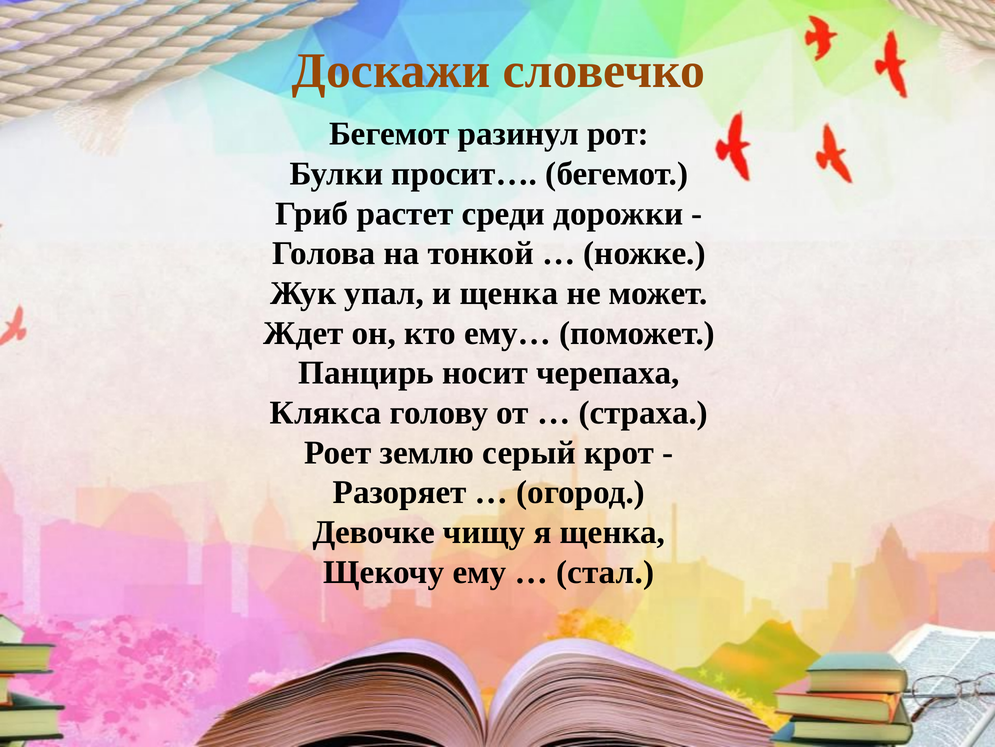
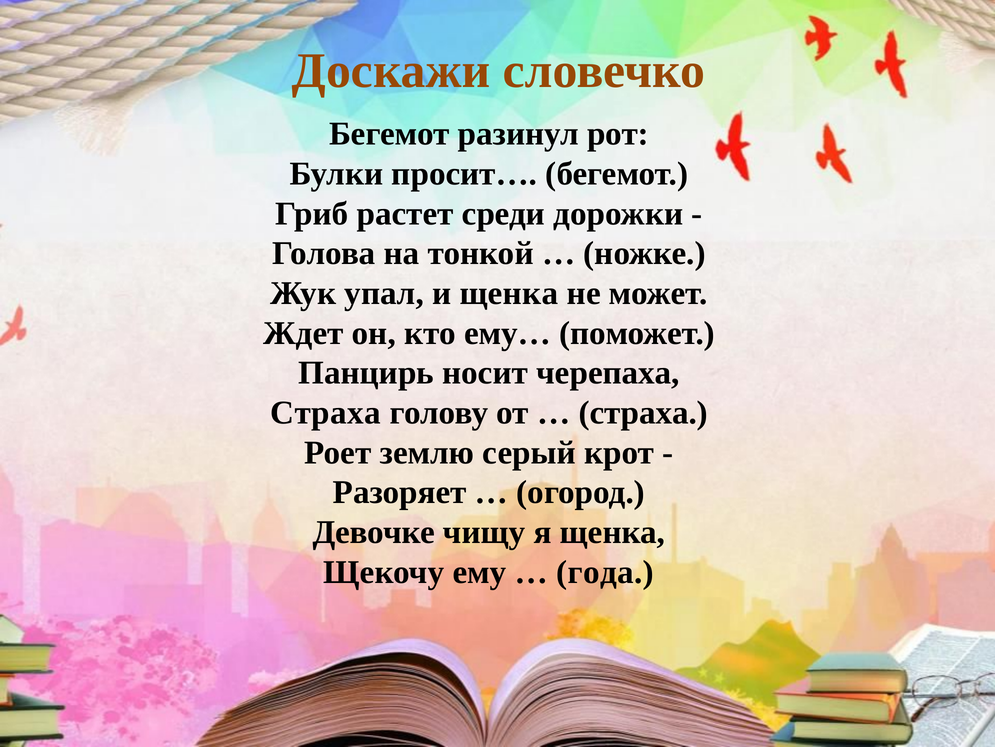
Клякса: Клякса -> Страха (326, 412)
стал: стал -> года (605, 572)
